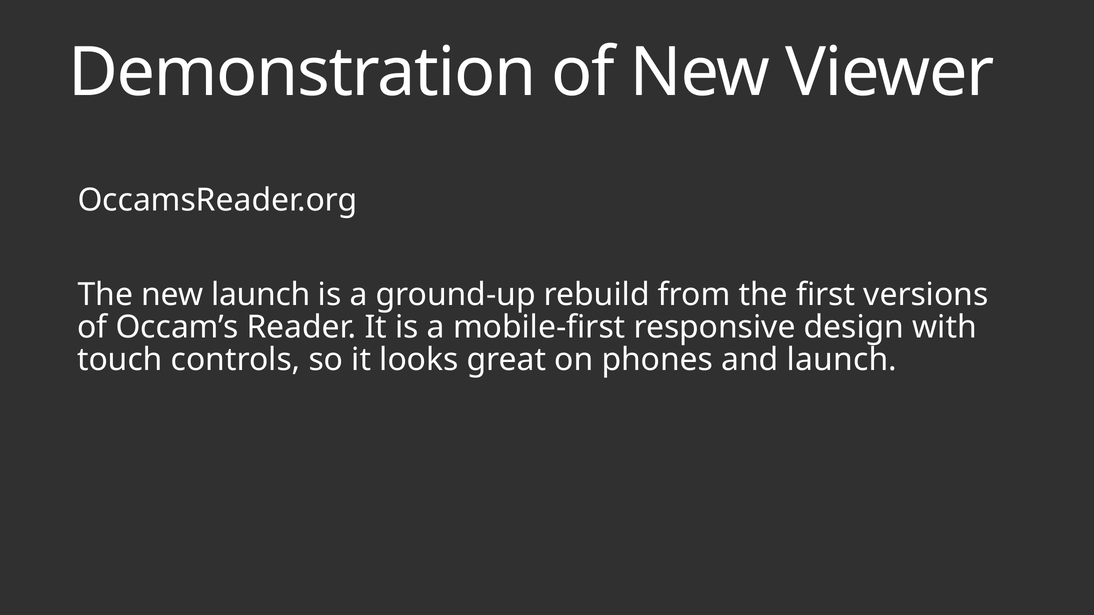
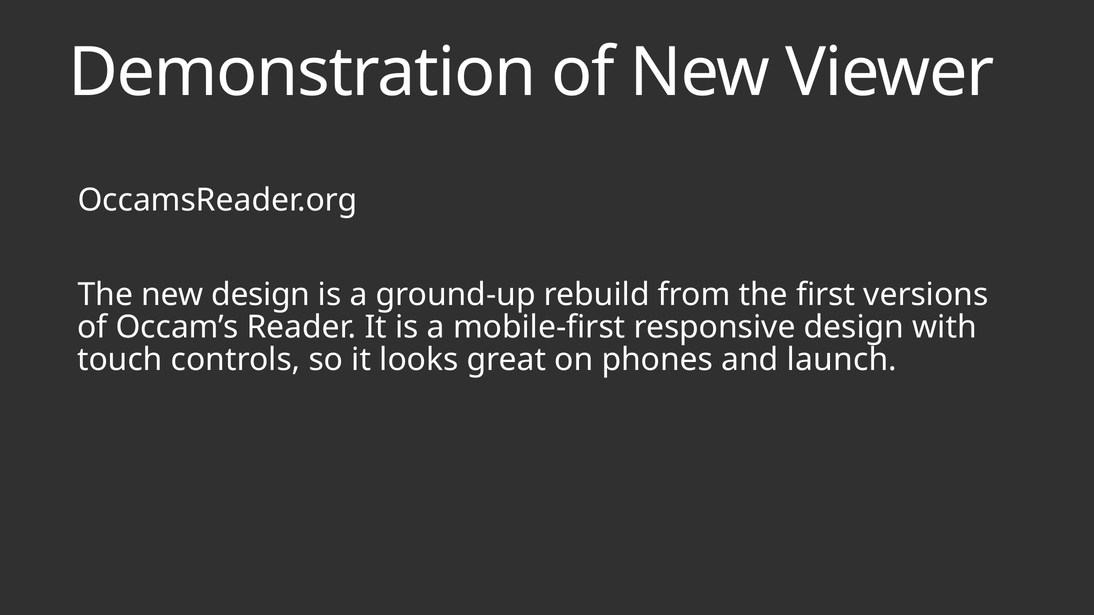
new launch: launch -> design (261, 295)
